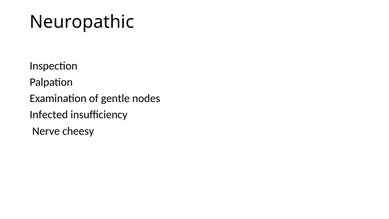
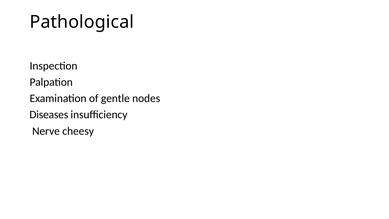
Neuropathic: Neuropathic -> Pathological (82, 22)
Infected: Infected -> Diseases (49, 115)
